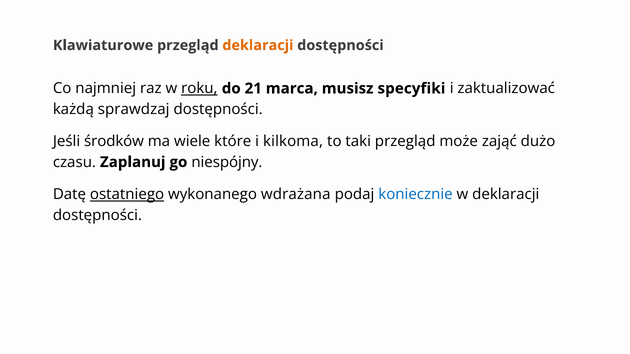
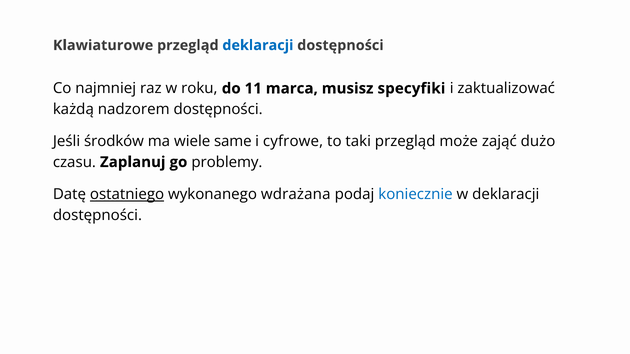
deklaracji colour: orange -> blue (258, 45)
roku underline: present -> none (199, 89)
21: 21 -> 11 (253, 89)
sprawdzaj: sprawdzaj -> nadzorem (134, 109)
które: które -> same (233, 142)
kilkoma: kilkoma -> cyfrowe (293, 142)
niespójny: niespójny -> problemy (227, 162)
